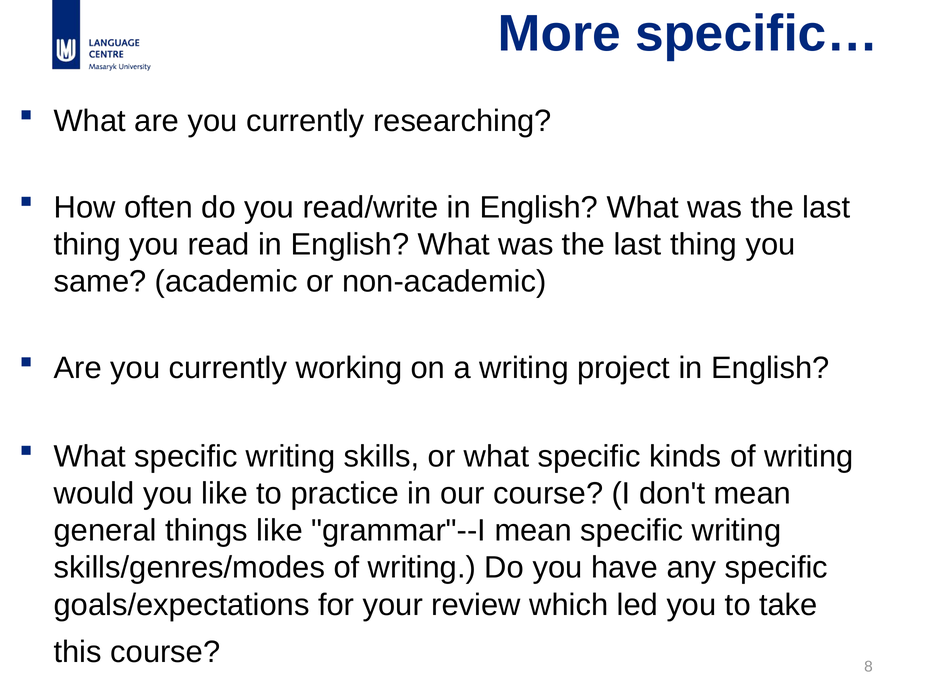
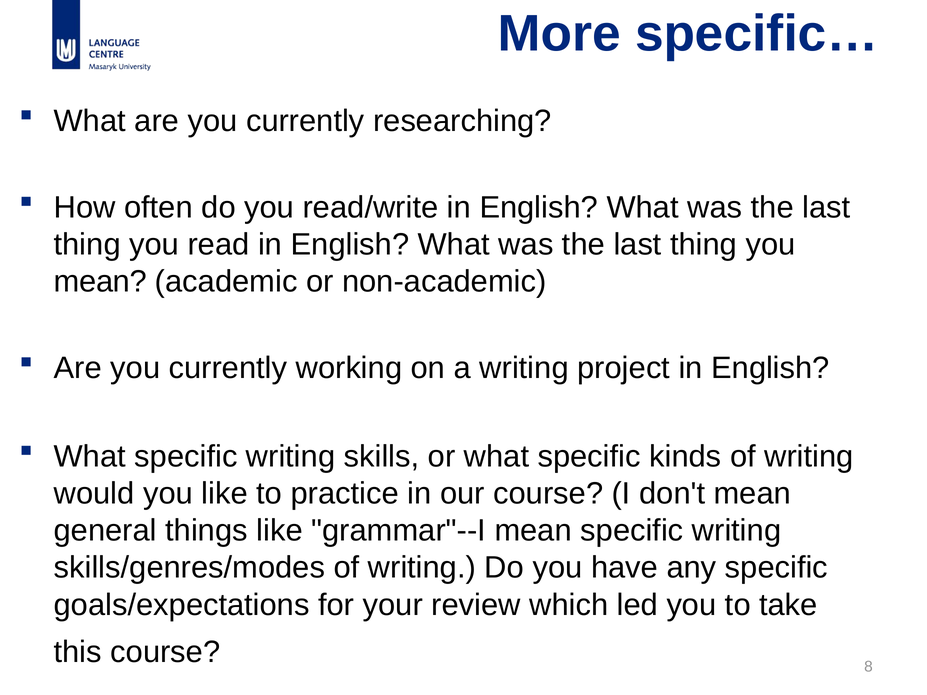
same: same -> mean (100, 282)
